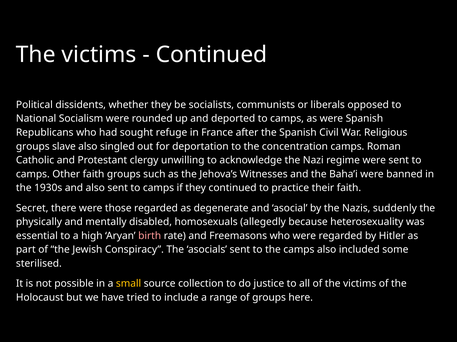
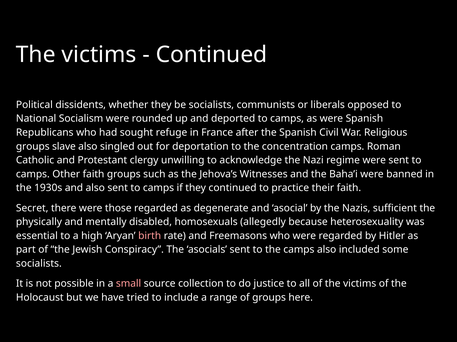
suddenly: suddenly -> sufficient (395, 208)
sterilised: sterilised -> socialists (39, 264)
small colour: yellow -> pink (129, 284)
